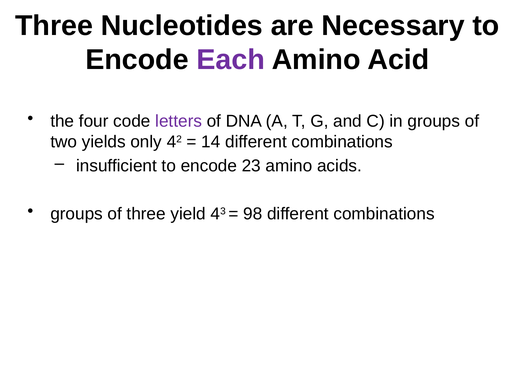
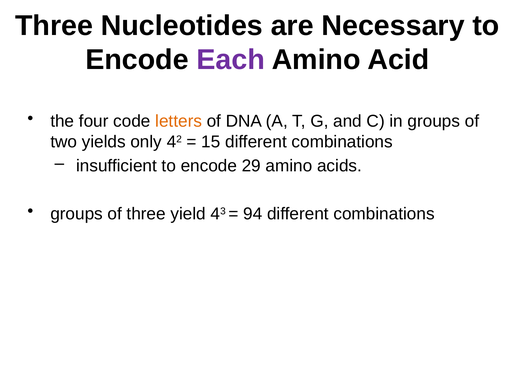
letters colour: purple -> orange (179, 121)
14: 14 -> 15 (211, 142)
23: 23 -> 29 (251, 166)
98: 98 -> 94 (253, 214)
